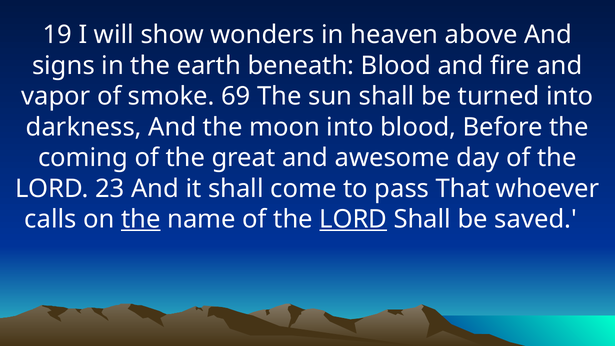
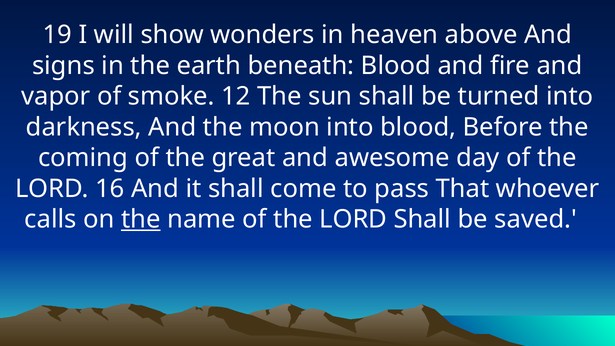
69: 69 -> 12 (236, 96)
23: 23 -> 16 (110, 189)
LORD underline: present -> none (353, 219)
